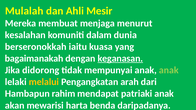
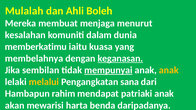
Mesir: Mesir -> Boleh (99, 11)
berseronokkah: berseronokkah -> memberkatimu (36, 47)
bagaimanakah: bagaimanakah -> membelahnya (34, 59)
didorong: didorong -> sembilan (41, 70)
mempunyai underline: none -> present (108, 70)
anak colour: light green -> yellow (169, 70)
arah: arah -> sana (130, 82)
